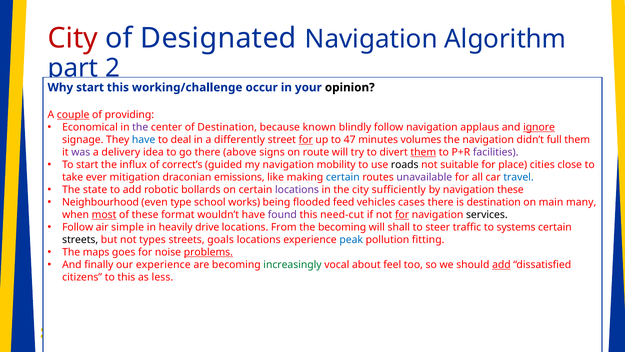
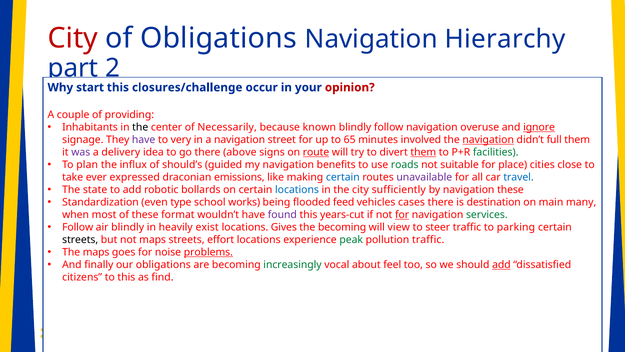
of Designated: Designated -> Obligations (219, 38)
Algorithm: Algorithm -> Hierarchy (505, 39)
working/challenge: working/challenge -> closures/challenge (187, 87)
opinion colour: black -> red (350, 87)
couple underline: present -> none (73, 115)
Economical: Economical -> Inhabitants (90, 127)
the colour: purple -> black (140, 127)
of Destination: Destination -> Necessarily (227, 127)
applaus: applaus -> overuse (480, 127)
have colour: blue -> purple (144, 140)
deal: deal -> very (181, 140)
a differently: differently -> navigation (240, 140)
for underline: present -> none (306, 140)
47: 47 -> 65 (350, 140)
volumes: volumes -> involved (421, 140)
navigation underline: none -> present (488, 140)
route underline: none -> present (316, 152)
facilities colour: purple -> green (496, 152)
To start: start -> plan (87, 165)
correct’s: correct’s -> should’s (182, 165)
mobility: mobility -> benefits (336, 165)
roads colour: black -> green (405, 165)
mitigation: mitigation -> expressed (135, 177)
locations colour: purple -> blue (297, 190)
Neighbourhood: Neighbourhood -> Standardization (100, 202)
most underline: present -> none (104, 215)
need-cut: need-cut -> years-cut (342, 215)
services colour: black -> green (487, 215)
air simple: simple -> blindly (128, 227)
drive: drive -> exist (207, 227)
From: From -> Gives (284, 227)
shall: shall -> view (399, 227)
systems: systems -> parking (516, 227)
not types: types -> maps (153, 240)
goals: goals -> effort (221, 240)
peak colour: blue -> green (351, 240)
pollution fitting: fitting -> traffic (428, 240)
our experience: experience -> obligations (163, 265)
less: less -> find (162, 277)
